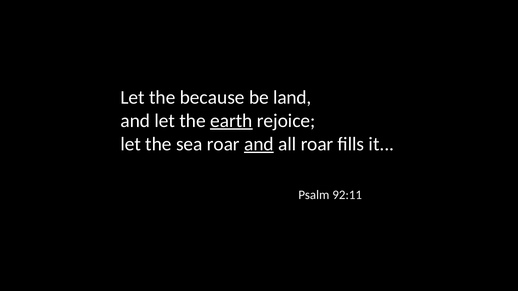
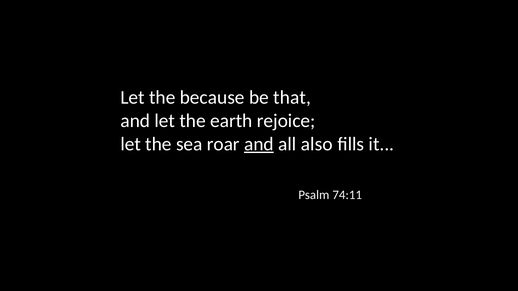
land: land -> that (292, 98)
earth underline: present -> none (231, 121)
all roar: roar -> also (317, 144)
92:11: 92:11 -> 74:11 (347, 195)
